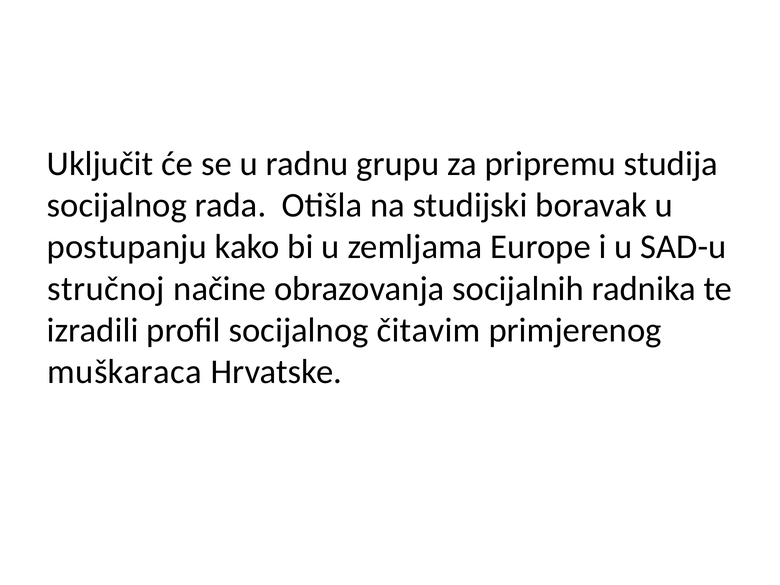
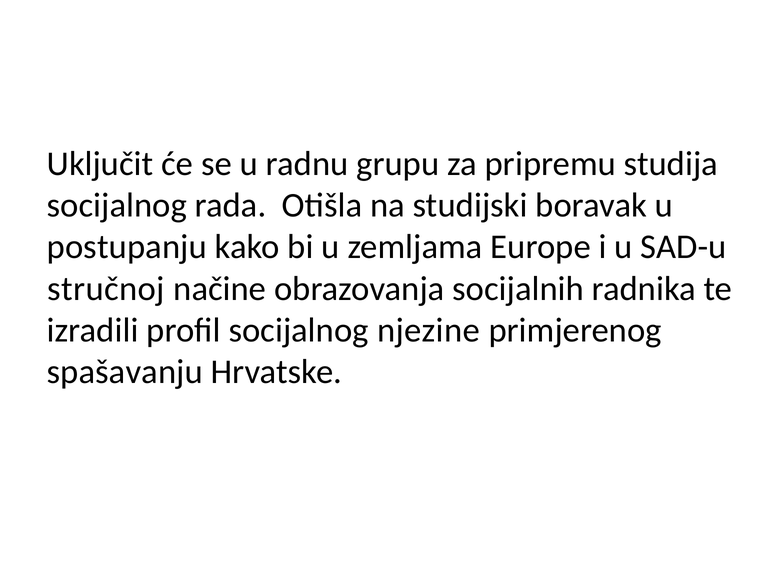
čitavim: čitavim -> njezine (429, 330)
muškaraca: muškaraca -> spašavanju (125, 372)
